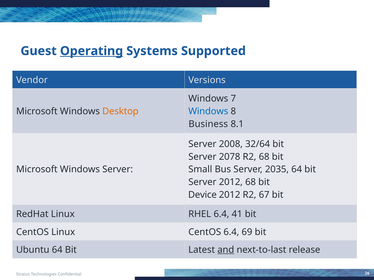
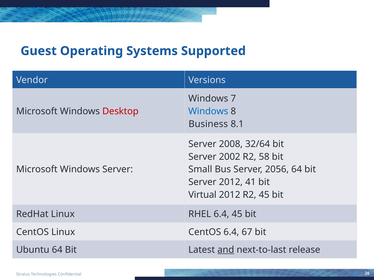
Operating underline: present -> none (92, 51)
Desktop colour: orange -> red (120, 112)
2078: 2078 -> 2002 (230, 157)
R2 68: 68 -> 58 (264, 157)
2035: 2035 -> 2056 (277, 170)
2012 68: 68 -> 41 (251, 182)
Device: Device -> Virtual (202, 195)
R2 67: 67 -> 45 (264, 195)
6.4 41: 41 -> 45 (237, 214)
69: 69 -> 67 (247, 232)
